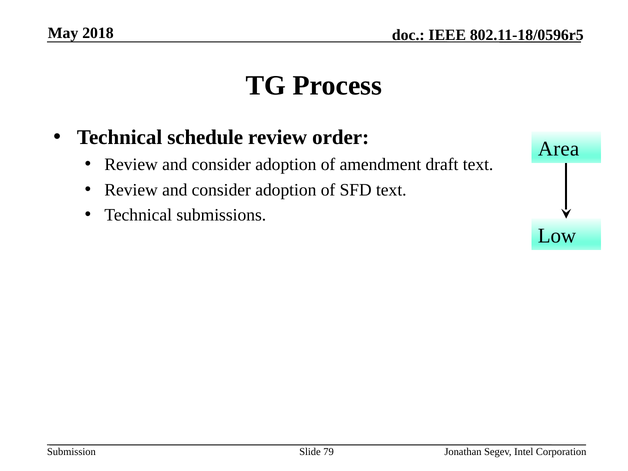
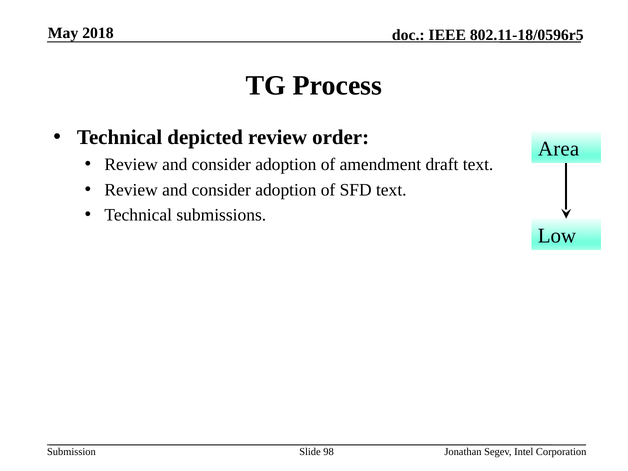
schedule: schedule -> depicted (205, 137)
79: 79 -> 98 (329, 452)
